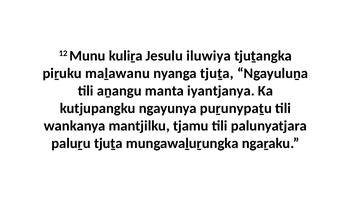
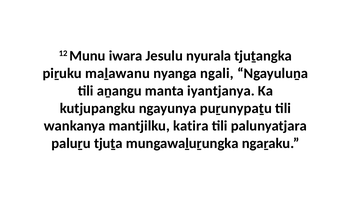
kuliṟa: kuliṟa -> iwara (126, 56)
iluwiya: iluwiya -> nyurala (209, 56)
nyanga tjuṯa: tjuṯa -> ngali (217, 73)
tjamu: tjamu -> katira (191, 126)
